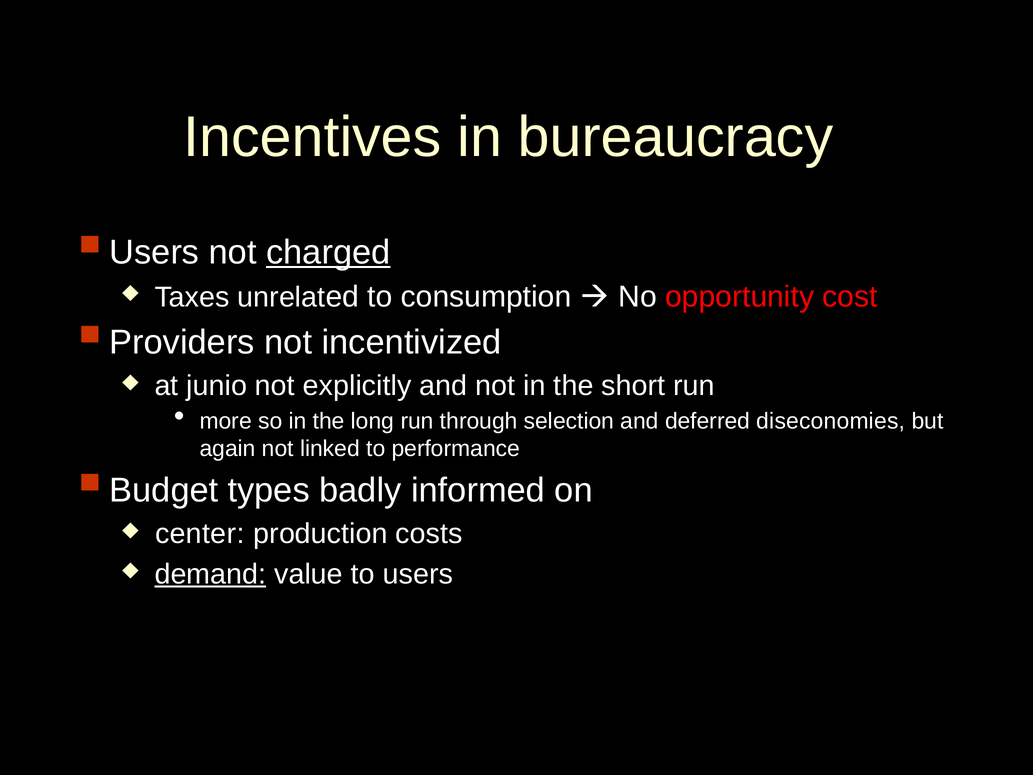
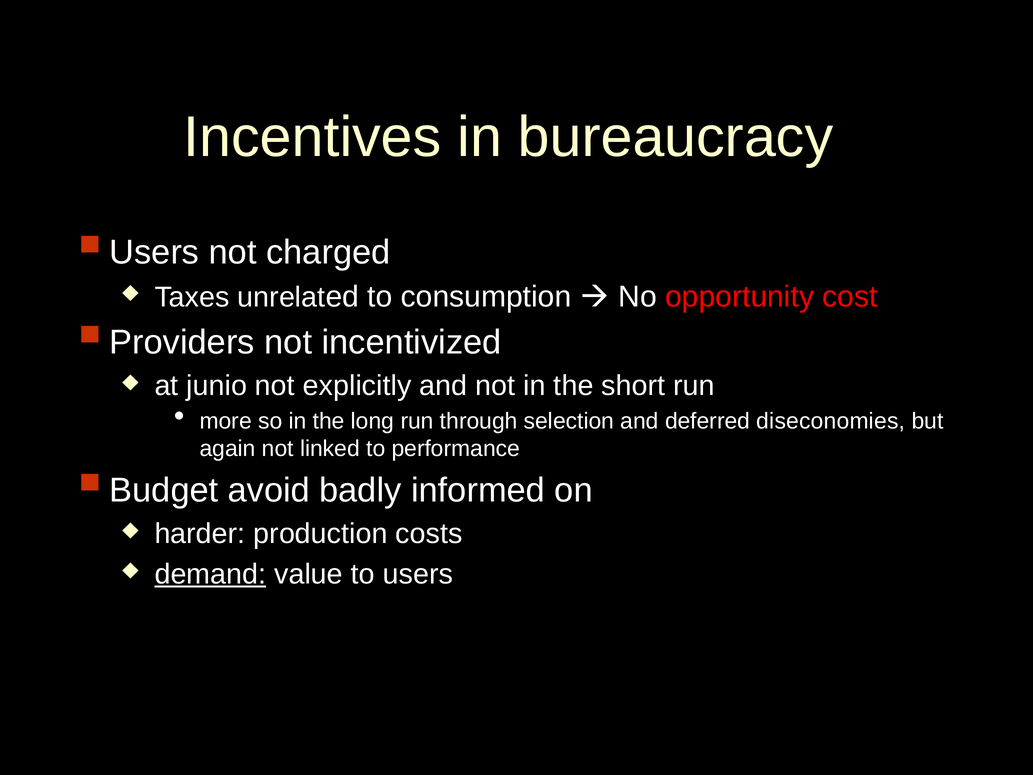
charged underline: present -> none (328, 252)
types: types -> avoid (269, 490)
center: center -> harder (200, 534)
